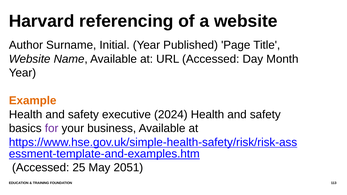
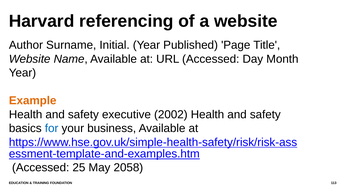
2024: 2024 -> 2002 (171, 115)
for colour: purple -> blue (52, 128)
2051: 2051 -> 2058 (128, 168)
